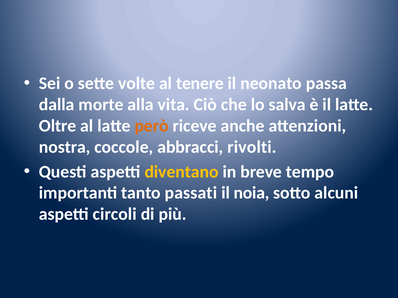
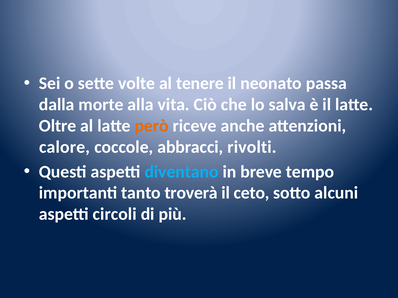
nostra: nostra -> calore (65, 147)
diventano colour: yellow -> light blue (182, 172)
passati: passati -> troverà (191, 193)
noia: noia -> ceto (252, 193)
